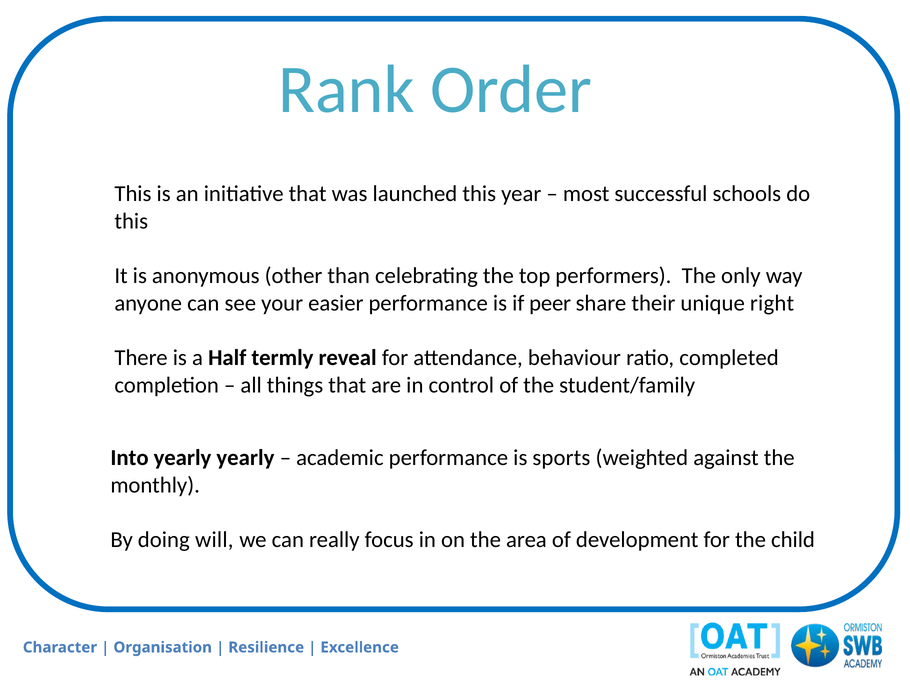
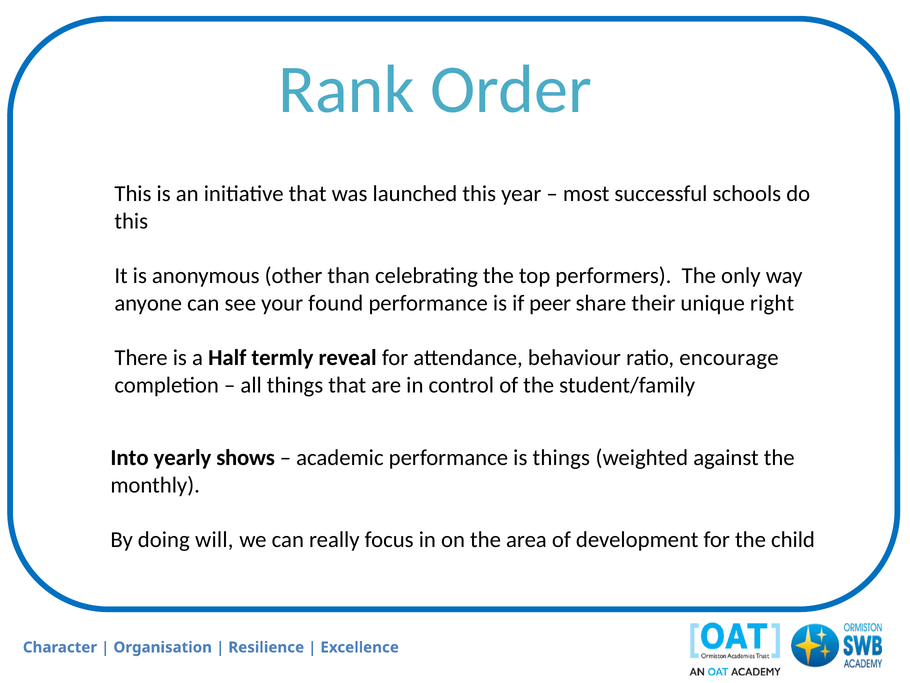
easier: easier -> found (336, 303)
completed: completed -> encourage (729, 358)
yearly yearly: yearly -> shows (246, 457)
is sports: sports -> things (561, 457)
